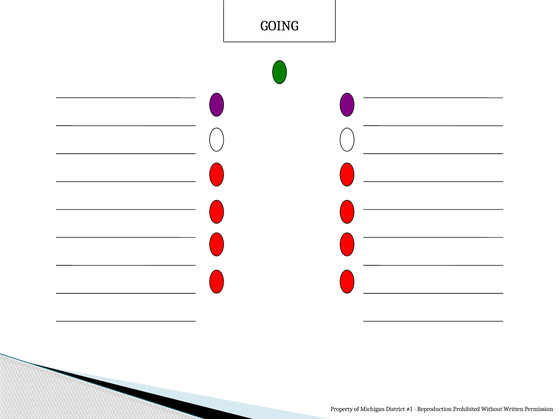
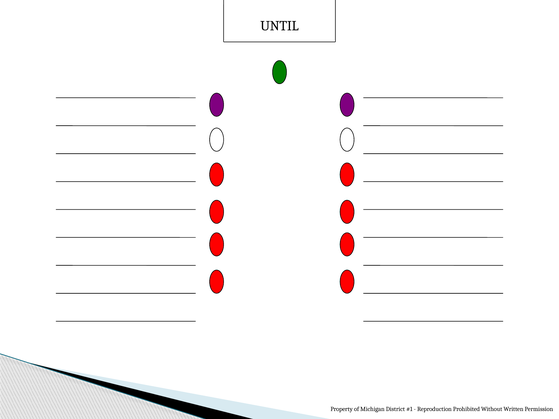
GOING: GOING -> UNTIL (280, 26)
